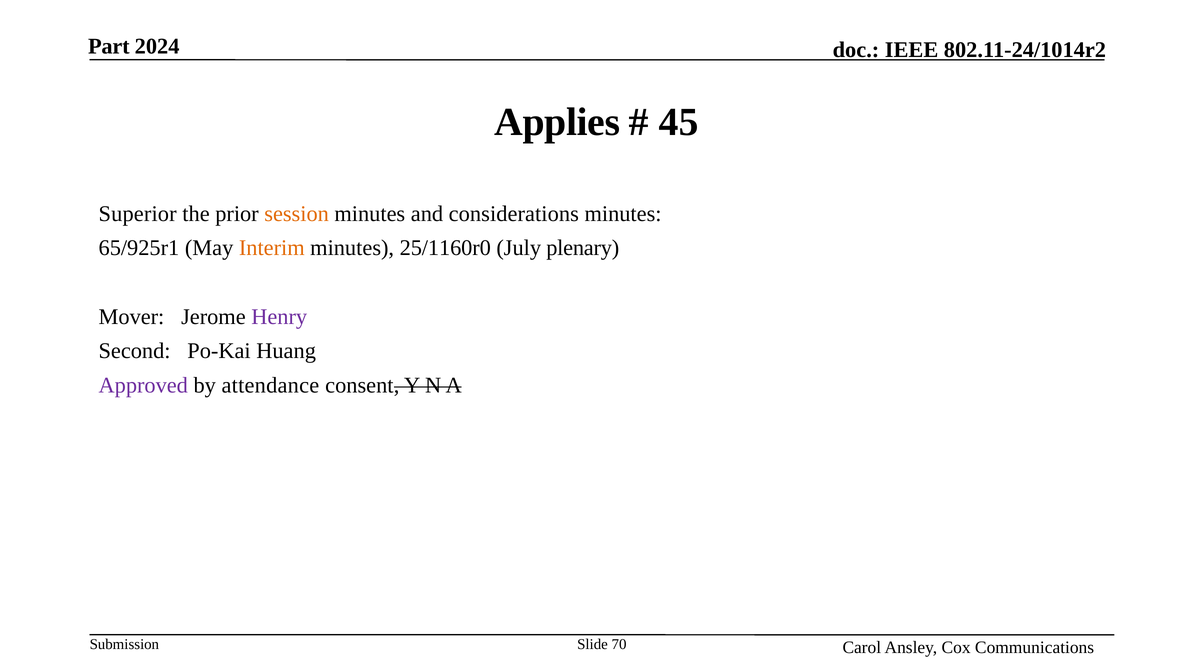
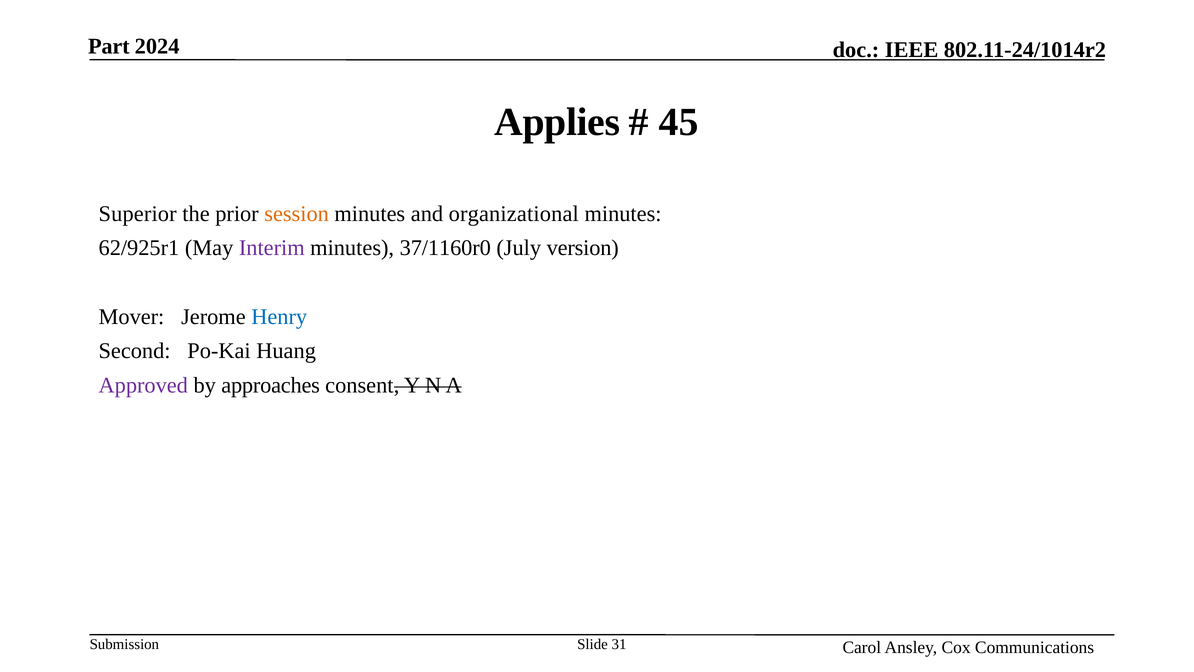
considerations: considerations -> organizational (514, 214)
65/925r1: 65/925r1 -> 62/925r1 (139, 248)
Interim colour: orange -> purple (272, 248)
25/1160r0: 25/1160r0 -> 37/1160r0 (445, 248)
plenary: plenary -> version (583, 248)
Henry colour: purple -> blue (279, 317)
attendance: attendance -> approaches (271, 385)
70: 70 -> 31 (619, 644)
